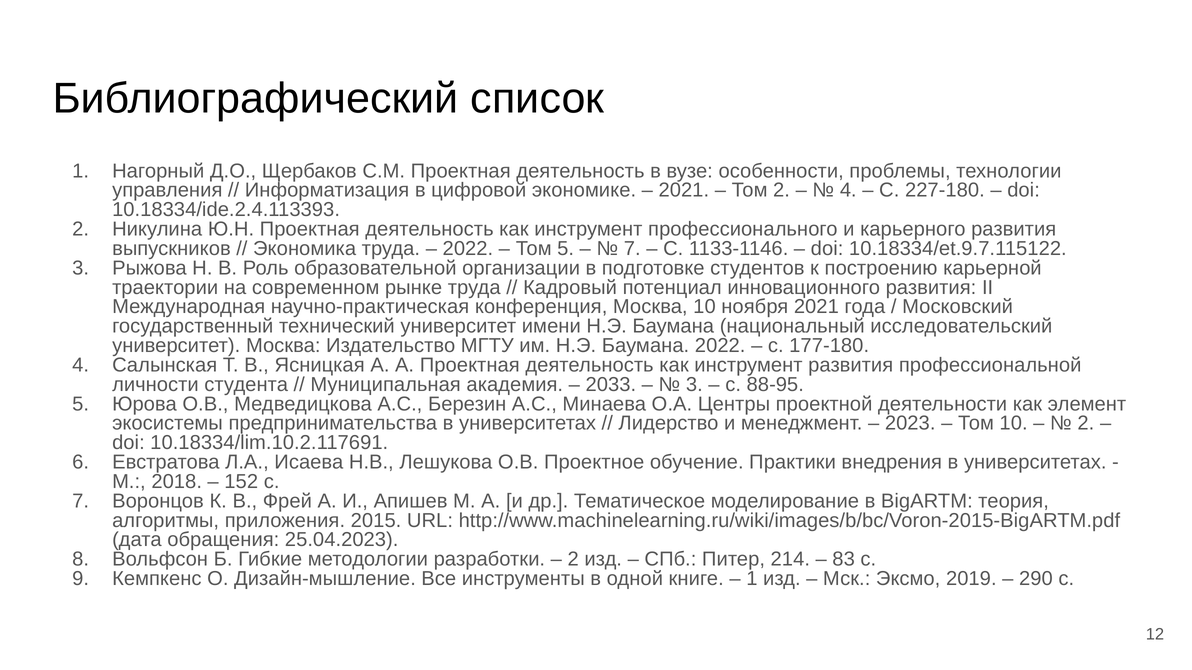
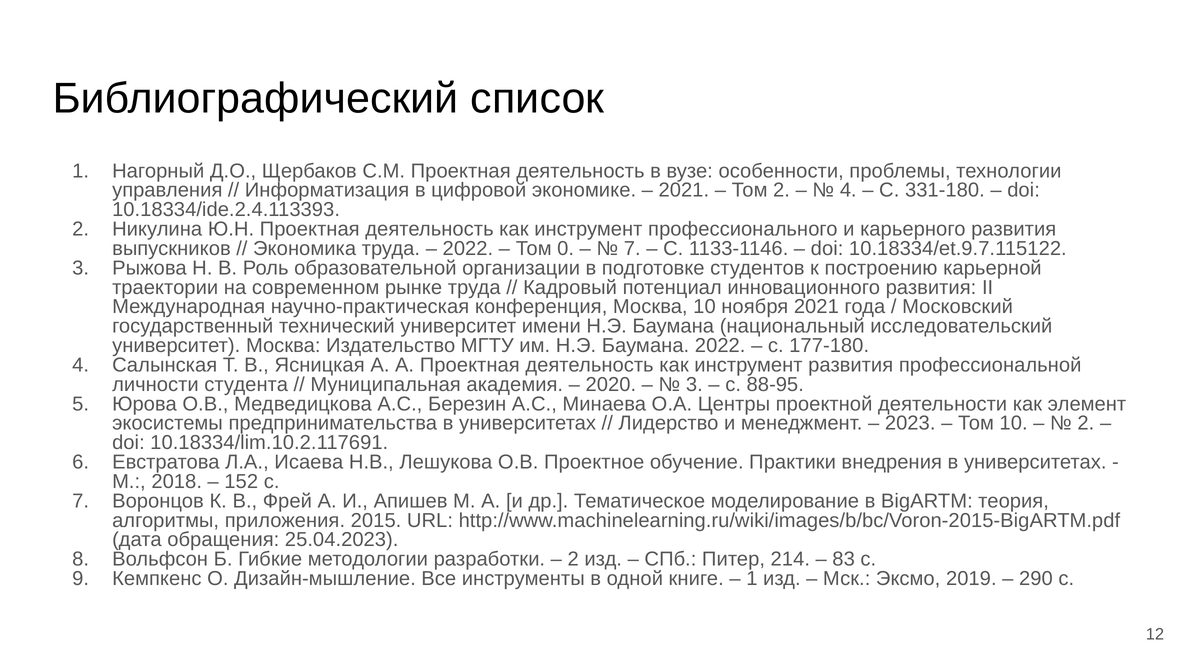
227-180: 227-180 -> 331-180 (945, 190)
Том 5: 5 -> 0 (566, 249)
2033: 2033 -> 2020 (611, 385)
